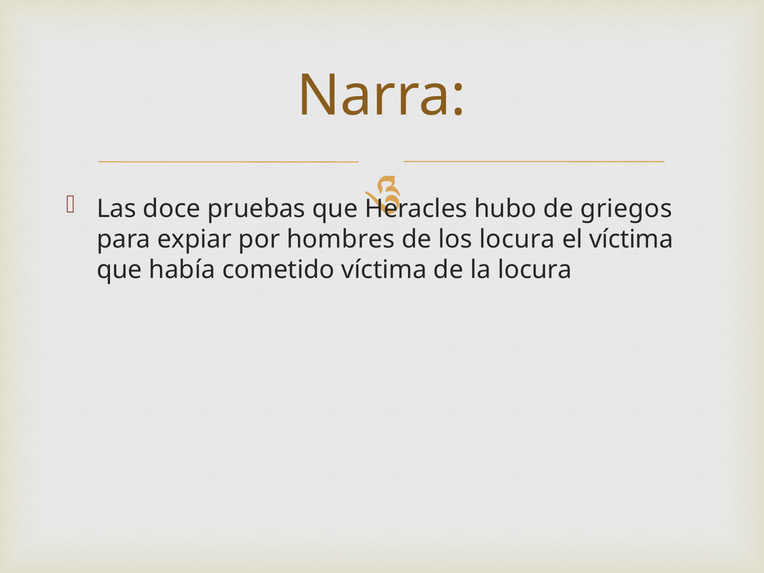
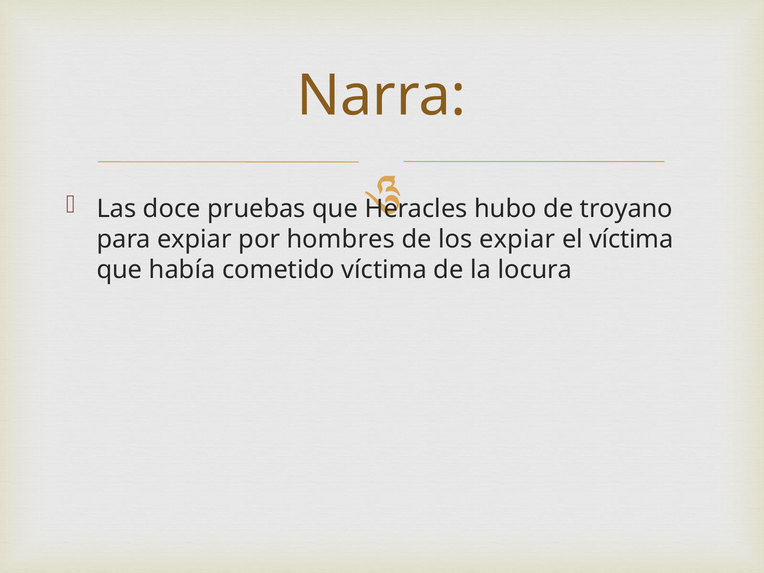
griegos: griegos -> troyano (626, 209)
los locura: locura -> expiar (517, 239)
